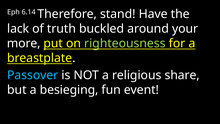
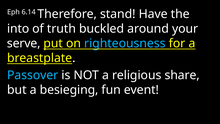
lack: lack -> into (18, 29)
more: more -> serve (24, 43)
righteousness colour: light green -> light blue (125, 43)
